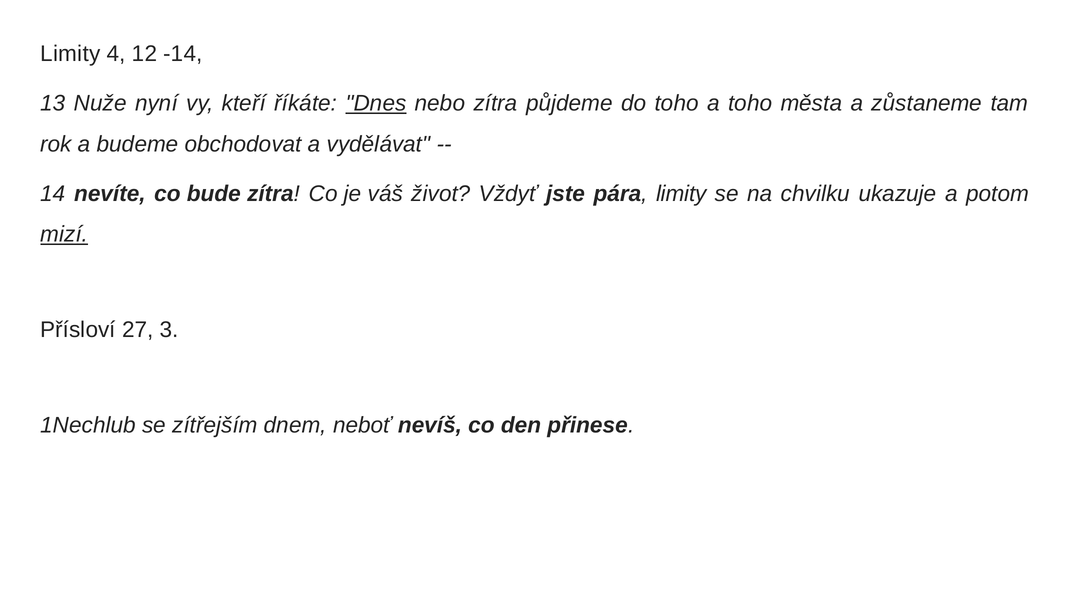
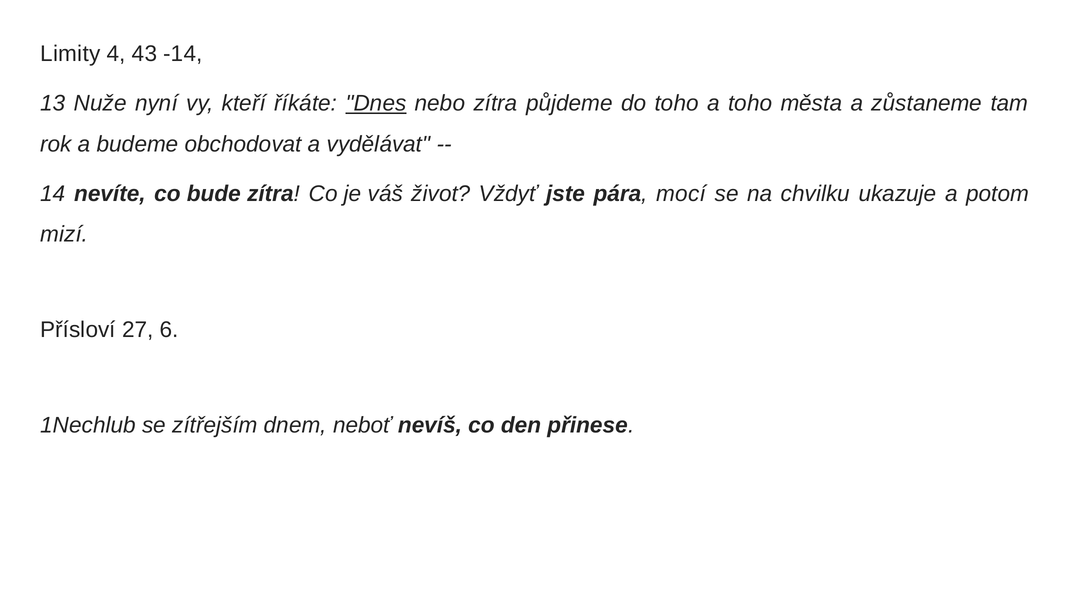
12: 12 -> 43 (145, 54)
pára limity: limity -> mocí (681, 194)
mizí underline: present -> none (64, 234)
3: 3 -> 6 (169, 330)
